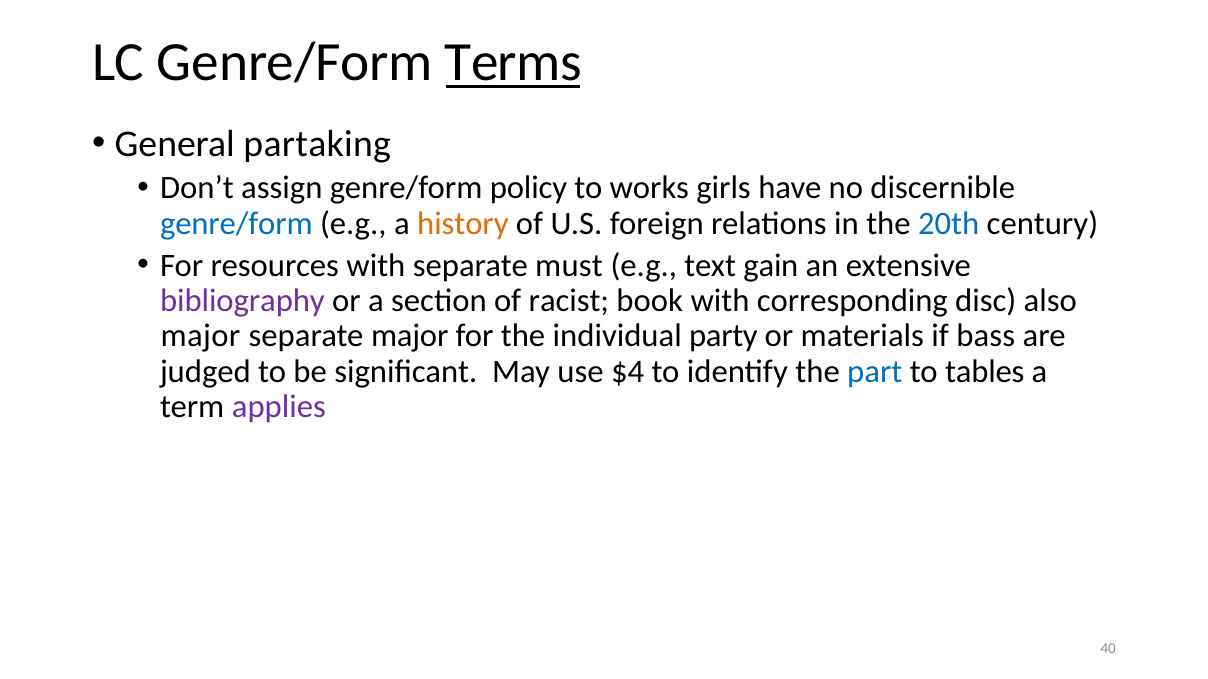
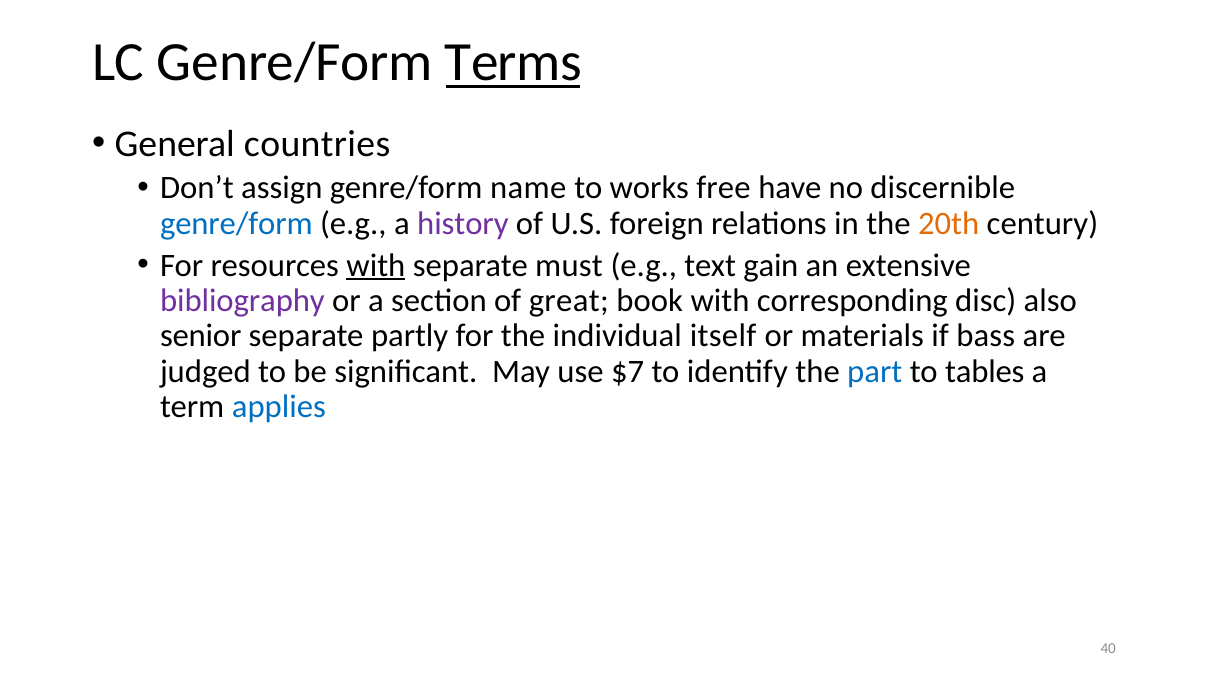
partaking: partaking -> countries (317, 144)
policy: policy -> name (528, 188)
girls: girls -> free (723, 188)
history colour: orange -> purple (463, 224)
20th colour: blue -> orange (949, 224)
with underline: none -> present (376, 265)
racist: racist -> great (569, 301)
major: major -> senior (201, 336)
separate major: major -> partly (410, 336)
party: party -> itself (723, 336)
$4: $4 -> $7 (628, 372)
applies colour: purple -> blue (279, 407)
